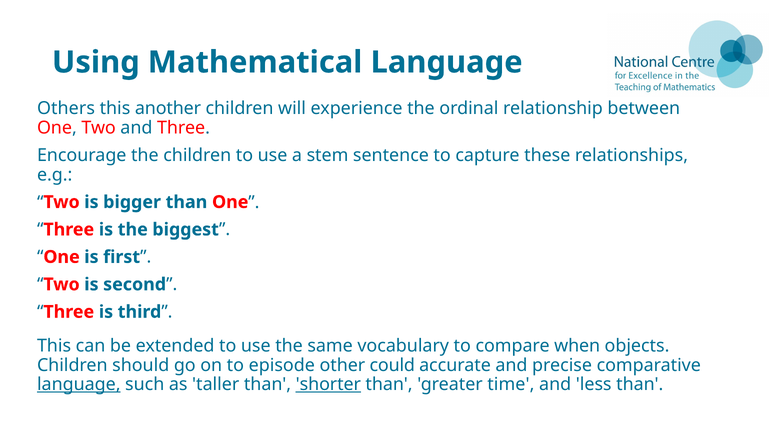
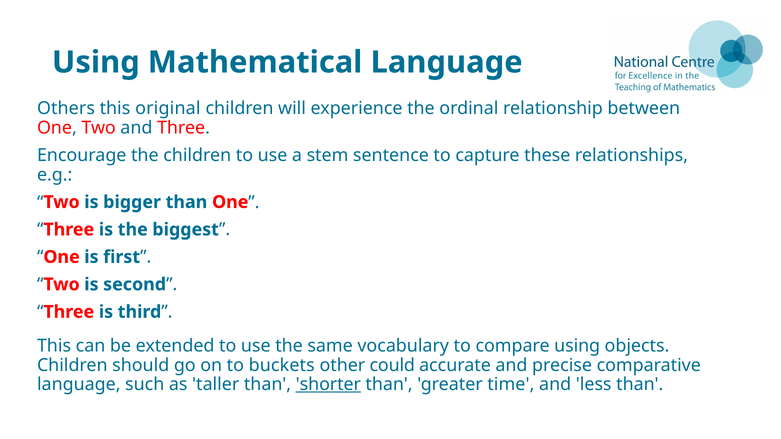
another: another -> original (168, 109)
compare when: when -> using (577, 346)
episode: episode -> buckets (282, 365)
language underline: present -> none (79, 385)
